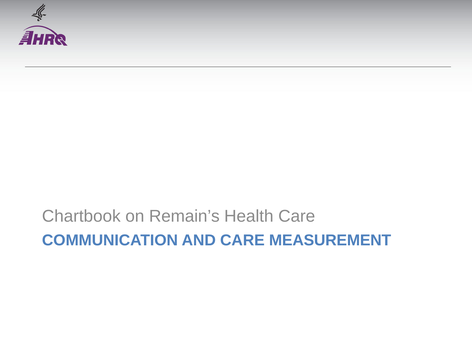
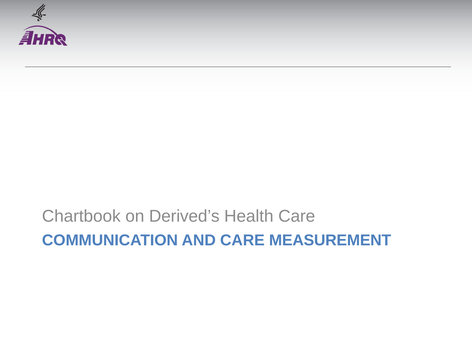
Remain’s: Remain’s -> Derived’s (184, 216)
